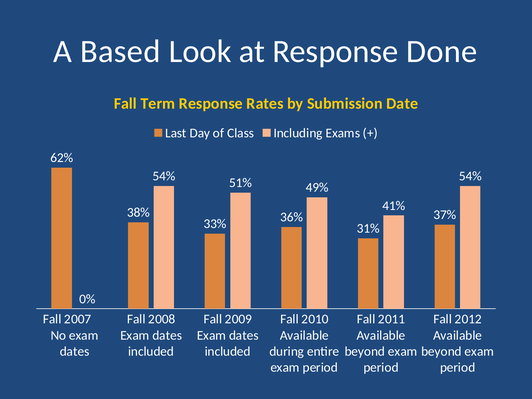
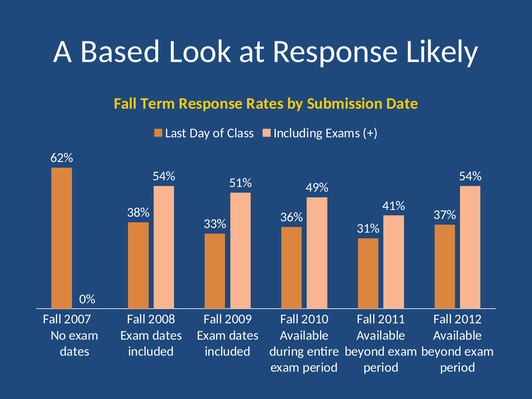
Done: Done -> Likely (442, 51)
